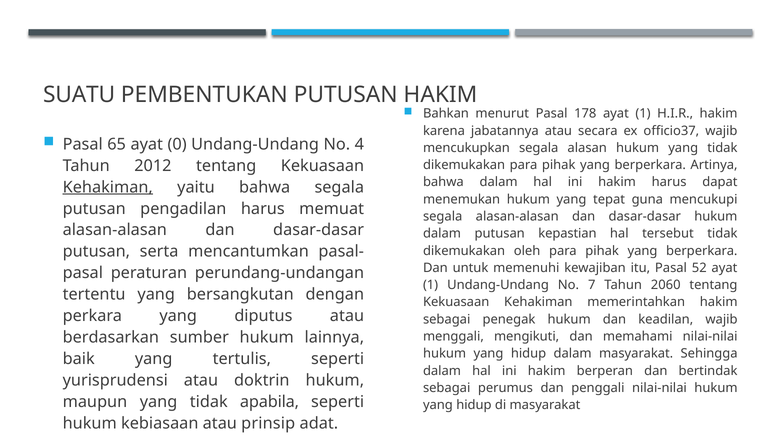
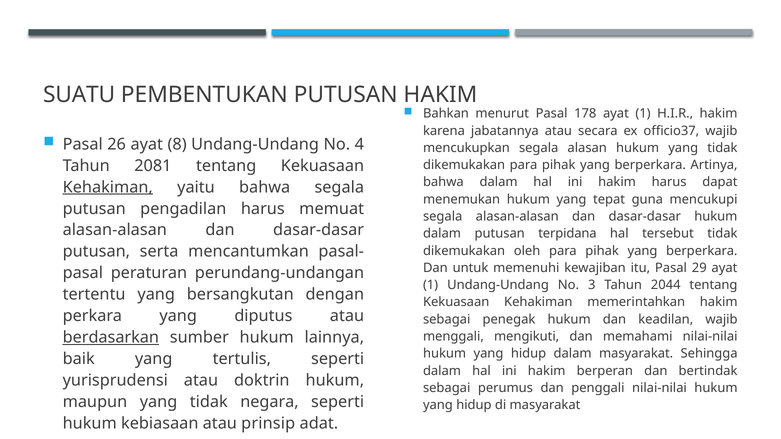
65: 65 -> 26 (117, 144)
0: 0 -> 8 (177, 144)
2012: 2012 -> 2081 (153, 166)
kepastian: kepastian -> terpidana (567, 234)
52: 52 -> 29 (699, 268)
7: 7 -> 3 (592, 285)
2060: 2060 -> 2044 (666, 285)
berdasarkan underline: none -> present (111, 338)
apabila: apabila -> negara (269, 402)
